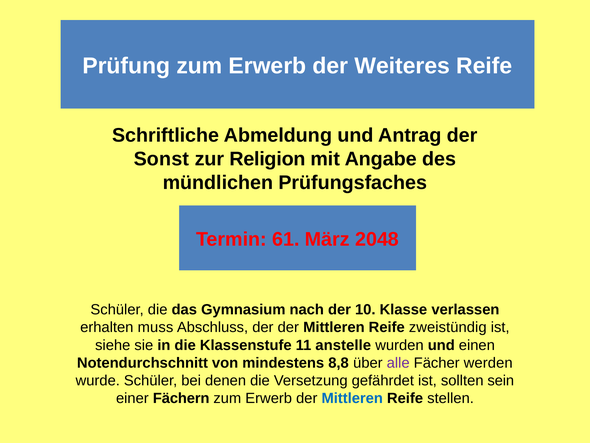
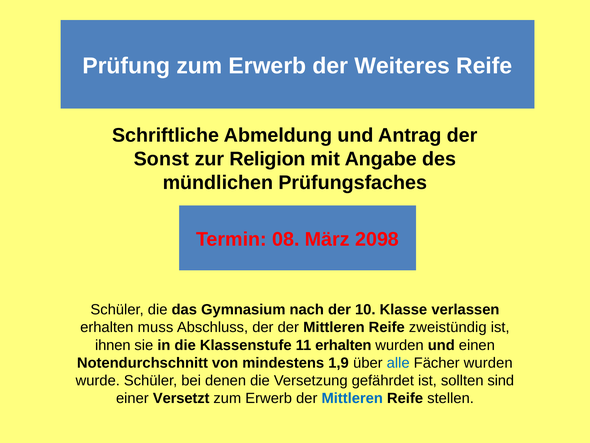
61: 61 -> 08 (286, 239)
2048: 2048 -> 2098 (377, 239)
siehe: siehe -> ihnen (113, 345)
11 anstelle: anstelle -> erhalten (343, 345)
8,8: 8,8 -> 1,9 (338, 362)
alle colour: purple -> blue (398, 362)
Fächer werden: werden -> wurden (488, 362)
sein: sein -> sind (501, 380)
Fächern: Fächern -> Versetzt (181, 398)
